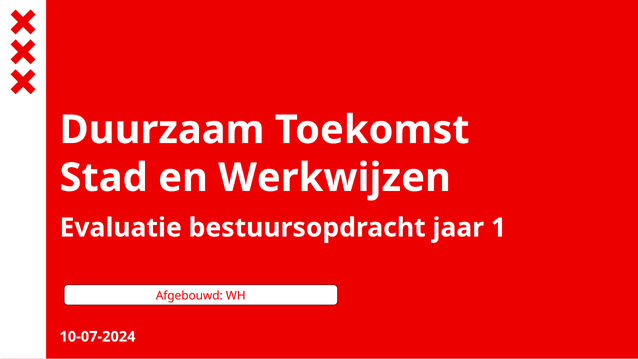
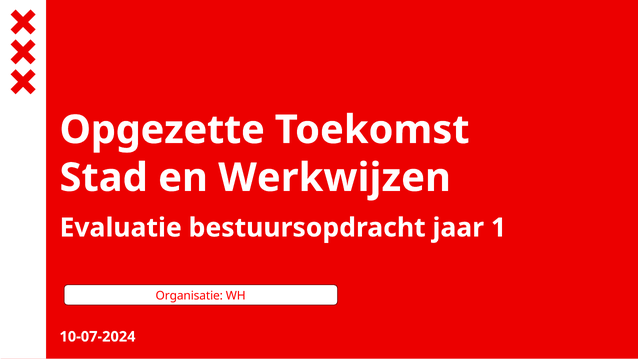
Duurzaam: Duurzaam -> Opgezette (162, 130)
Afgebouwd: Afgebouwd -> Organisatie (189, 296)
